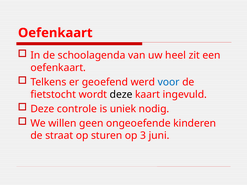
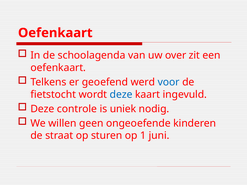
heel: heel -> over (176, 55)
deze colour: black -> blue (121, 95)
3: 3 -> 1 (143, 136)
